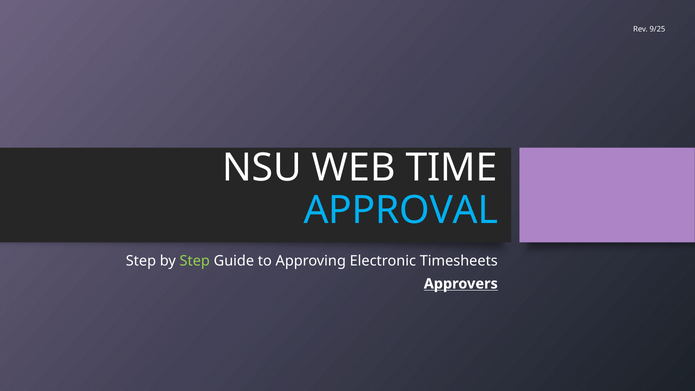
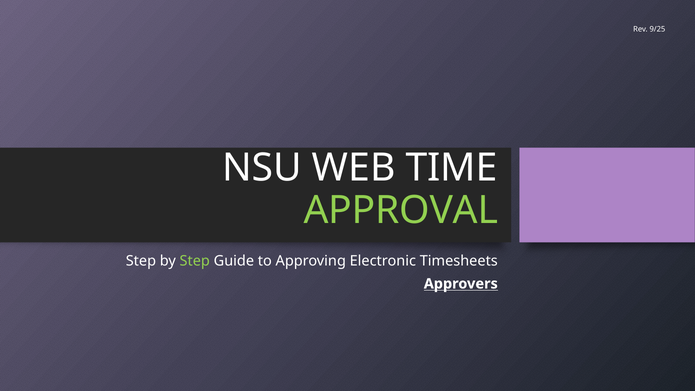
APPROVAL colour: light blue -> light green (401, 210)
